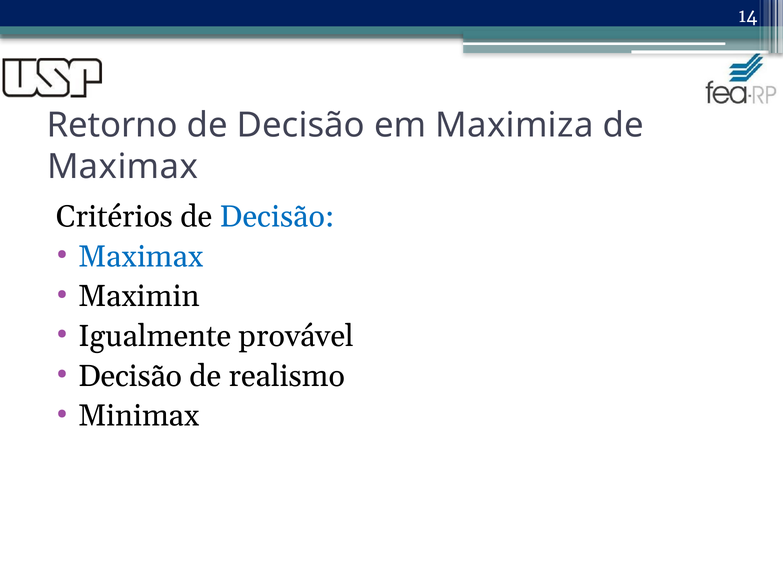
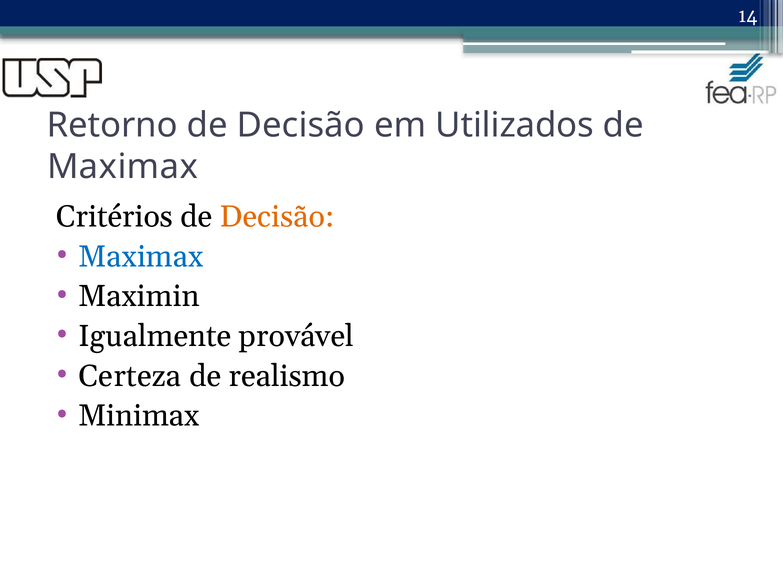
Maximiza: Maximiza -> Utilizados (515, 125)
Decisão colour: blue -> orange (277, 217)
Decisão: Decisão -> Certeza (130, 376)
